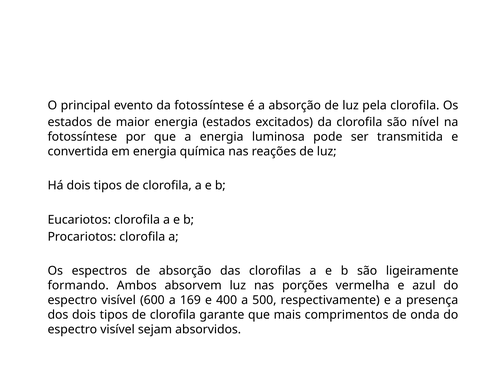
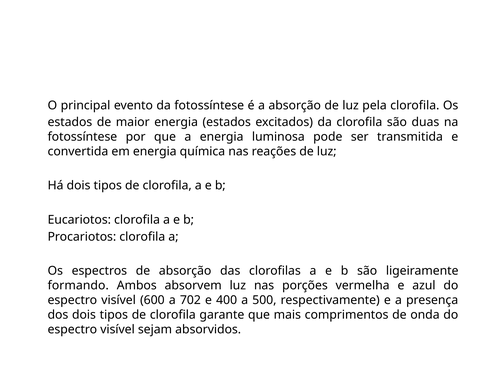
nível: nível -> duas (425, 122)
169: 169 -> 702 (190, 300)
